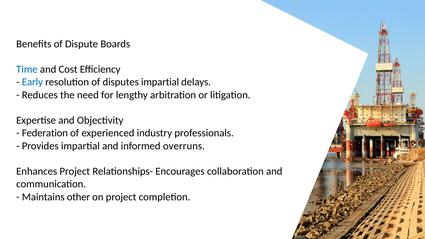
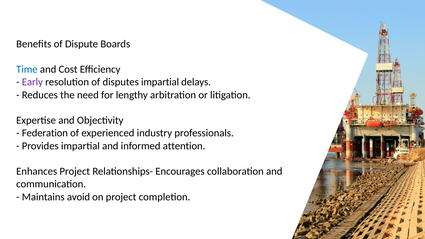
Early colour: blue -> purple (32, 82)
overruns: overruns -> attention (184, 146)
other: other -> avoid (78, 197)
